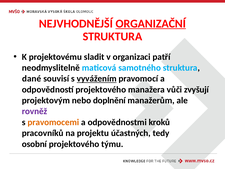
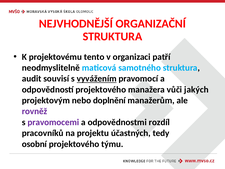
ORGANIZAČNÍ underline: present -> none (151, 24)
sladit: sladit -> tento (94, 57)
dané: dané -> audit (32, 79)
zvyšují: zvyšují -> jakých (196, 89)
pravomocemi colour: orange -> purple (53, 122)
kroků: kroků -> rozdíl (159, 122)
